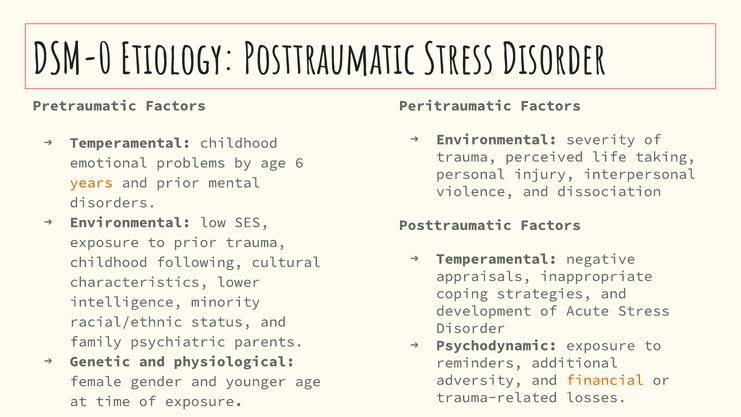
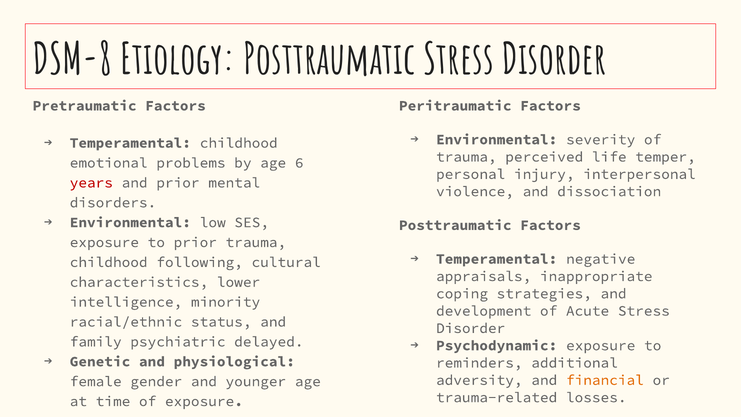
DSM-0: DSM-0 -> DSM-8 (72, 60)
taking: taking -> temper (665, 157)
years colour: orange -> red (91, 183)
parents: parents -> delayed (269, 342)
